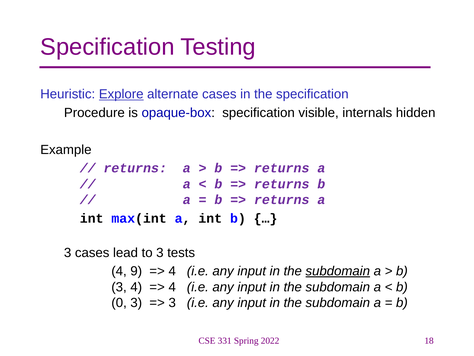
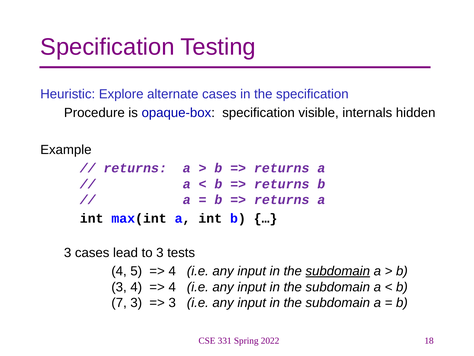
Explore underline: present -> none (121, 94)
9: 9 -> 5 (136, 271)
0: 0 -> 7 (119, 302)
